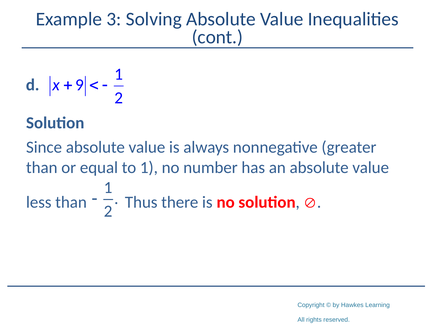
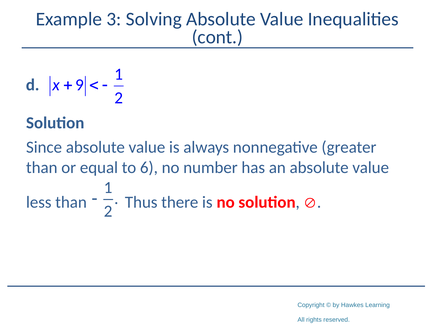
to 1: 1 -> 6 (149, 168)
